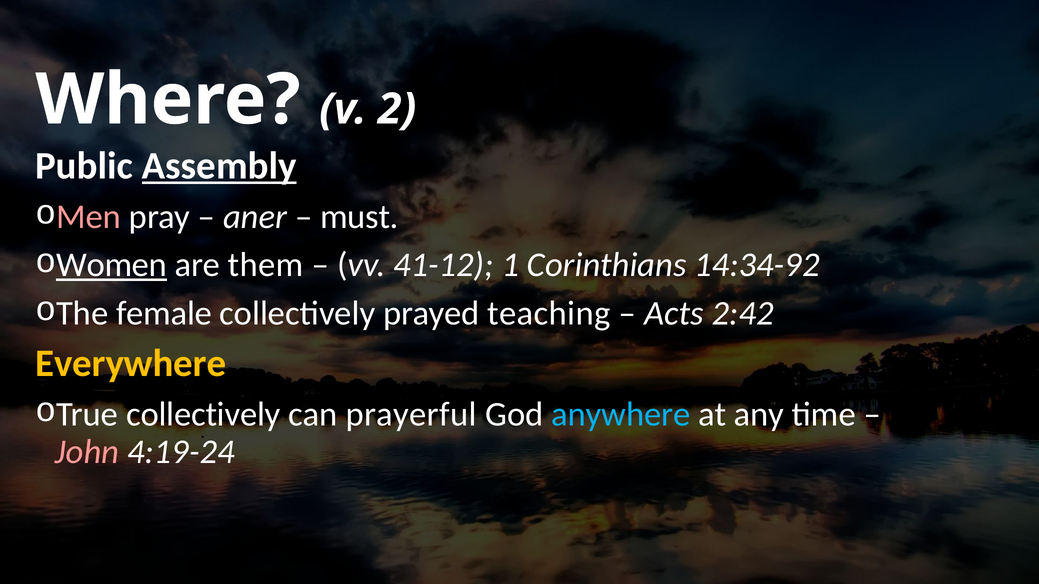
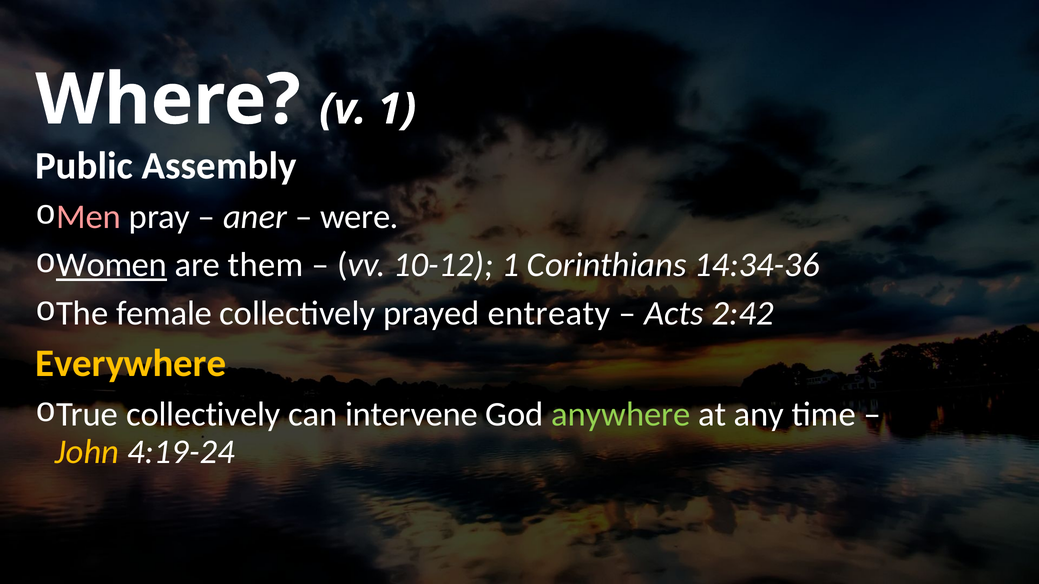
v 2: 2 -> 1 (397, 109)
Assembly underline: present -> none (219, 166)
must: must -> were (359, 217)
41-12: 41-12 -> 10-12 (443, 265)
14:34-92: 14:34-92 -> 14:34-36 (757, 265)
teaching: teaching -> entreaty (549, 313)
prayerful: prayerful -> intervene (411, 415)
anywhere colour: light blue -> light green (621, 415)
John colour: pink -> yellow (87, 452)
